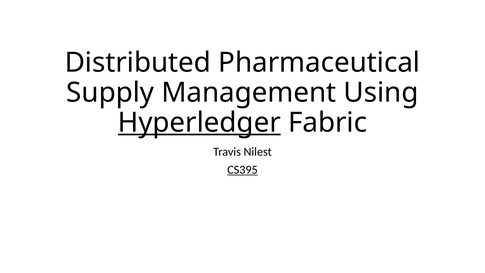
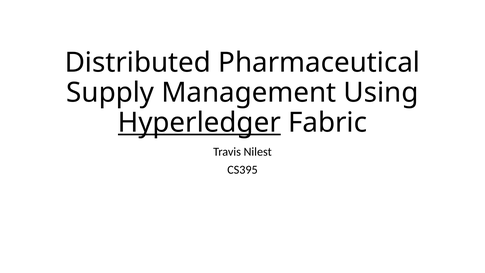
CS395 underline: present -> none (242, 170)
